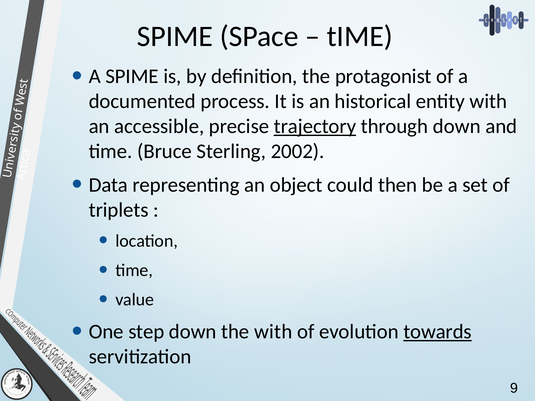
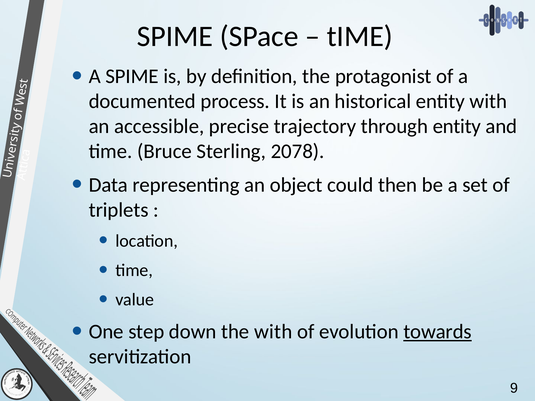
trajectory underline: present -> none (315, 126)
through down: down -> entity (457, 126)
2002: 2002 -> 2078 (298, 151)
